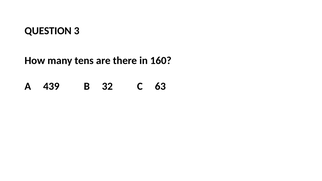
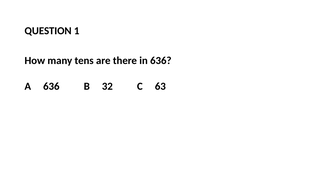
3: 3 -> 1 (77, 31)
in 160: 160 -> 636 (161, 61)
A 439: 439 -> 636 (51, 86)
